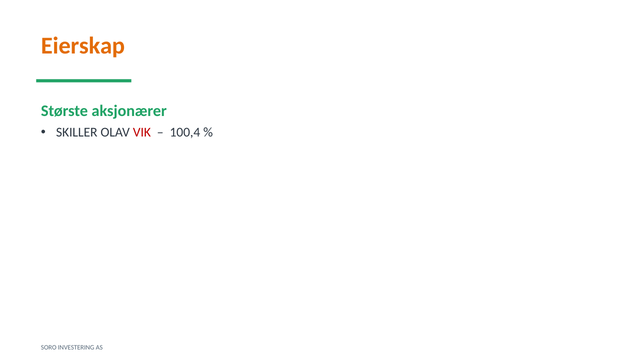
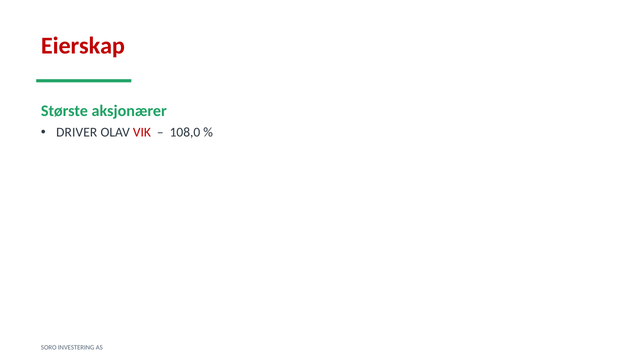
Eierskap colour: orange -> red (83, 46)
SKILLER: SKILLER -> DRIVER (77, 132)
100,4: 100,4 -> 108,0 (185, 132)
